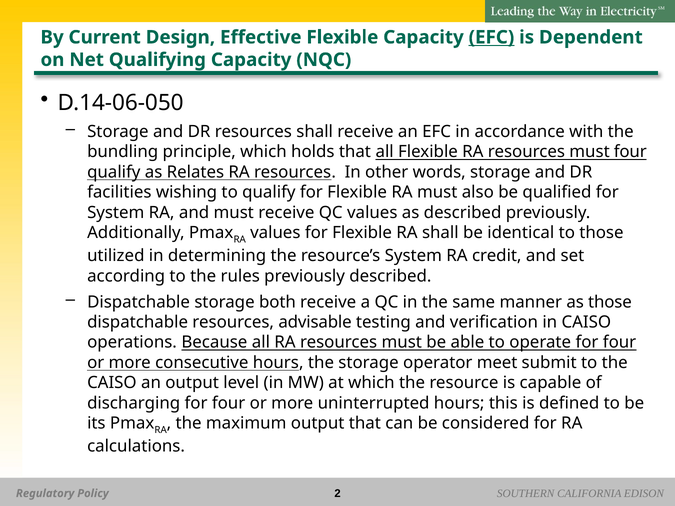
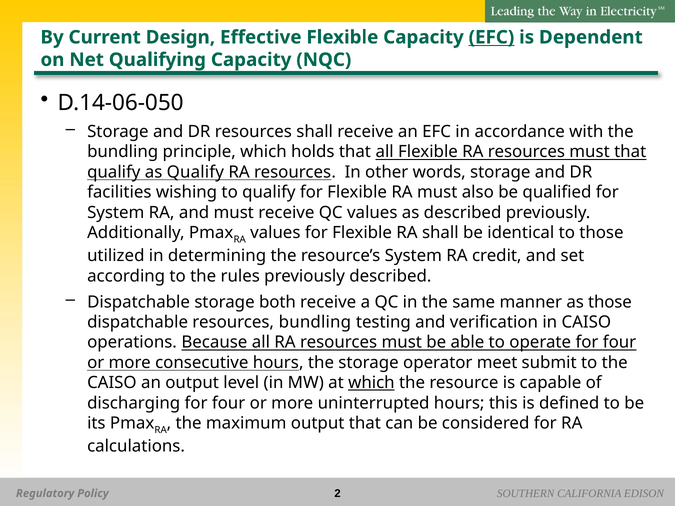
must four: four -> that (630, 152)
as Relates: Relates -> Qualify (195, 172)
resources advisable: advisable -> bundling (315, 322)
which underline: none -> present (371, 383)
